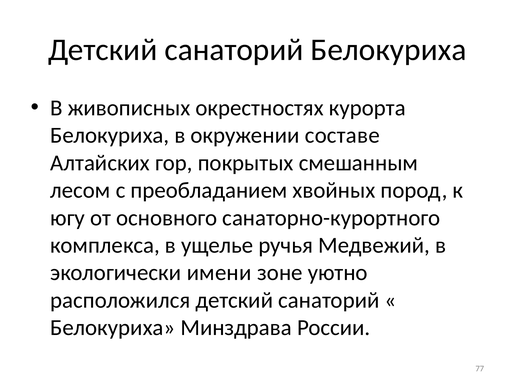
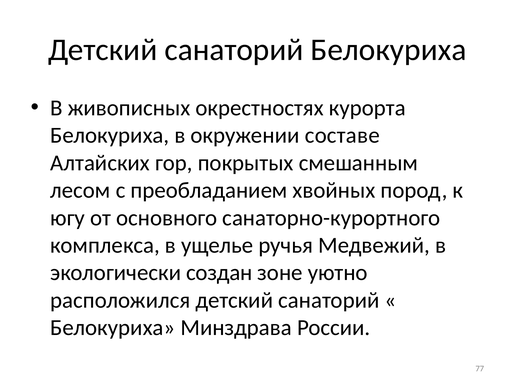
имени: имени -> создан (219, 273)
